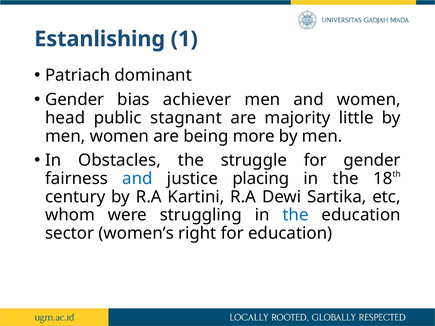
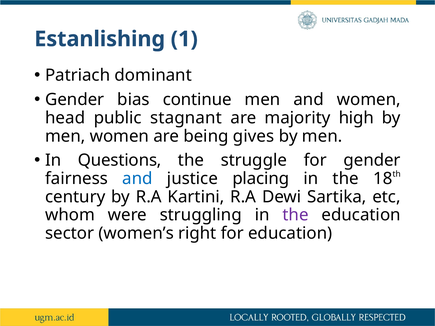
achiever: achiever -> continue (197, 100)
little: little -> high (356, 118)
more: more -> gives (254, 136)
Obstacles: Obstacles -> Questions (120, 160)
the colour: blue -> purple (296, 215)
